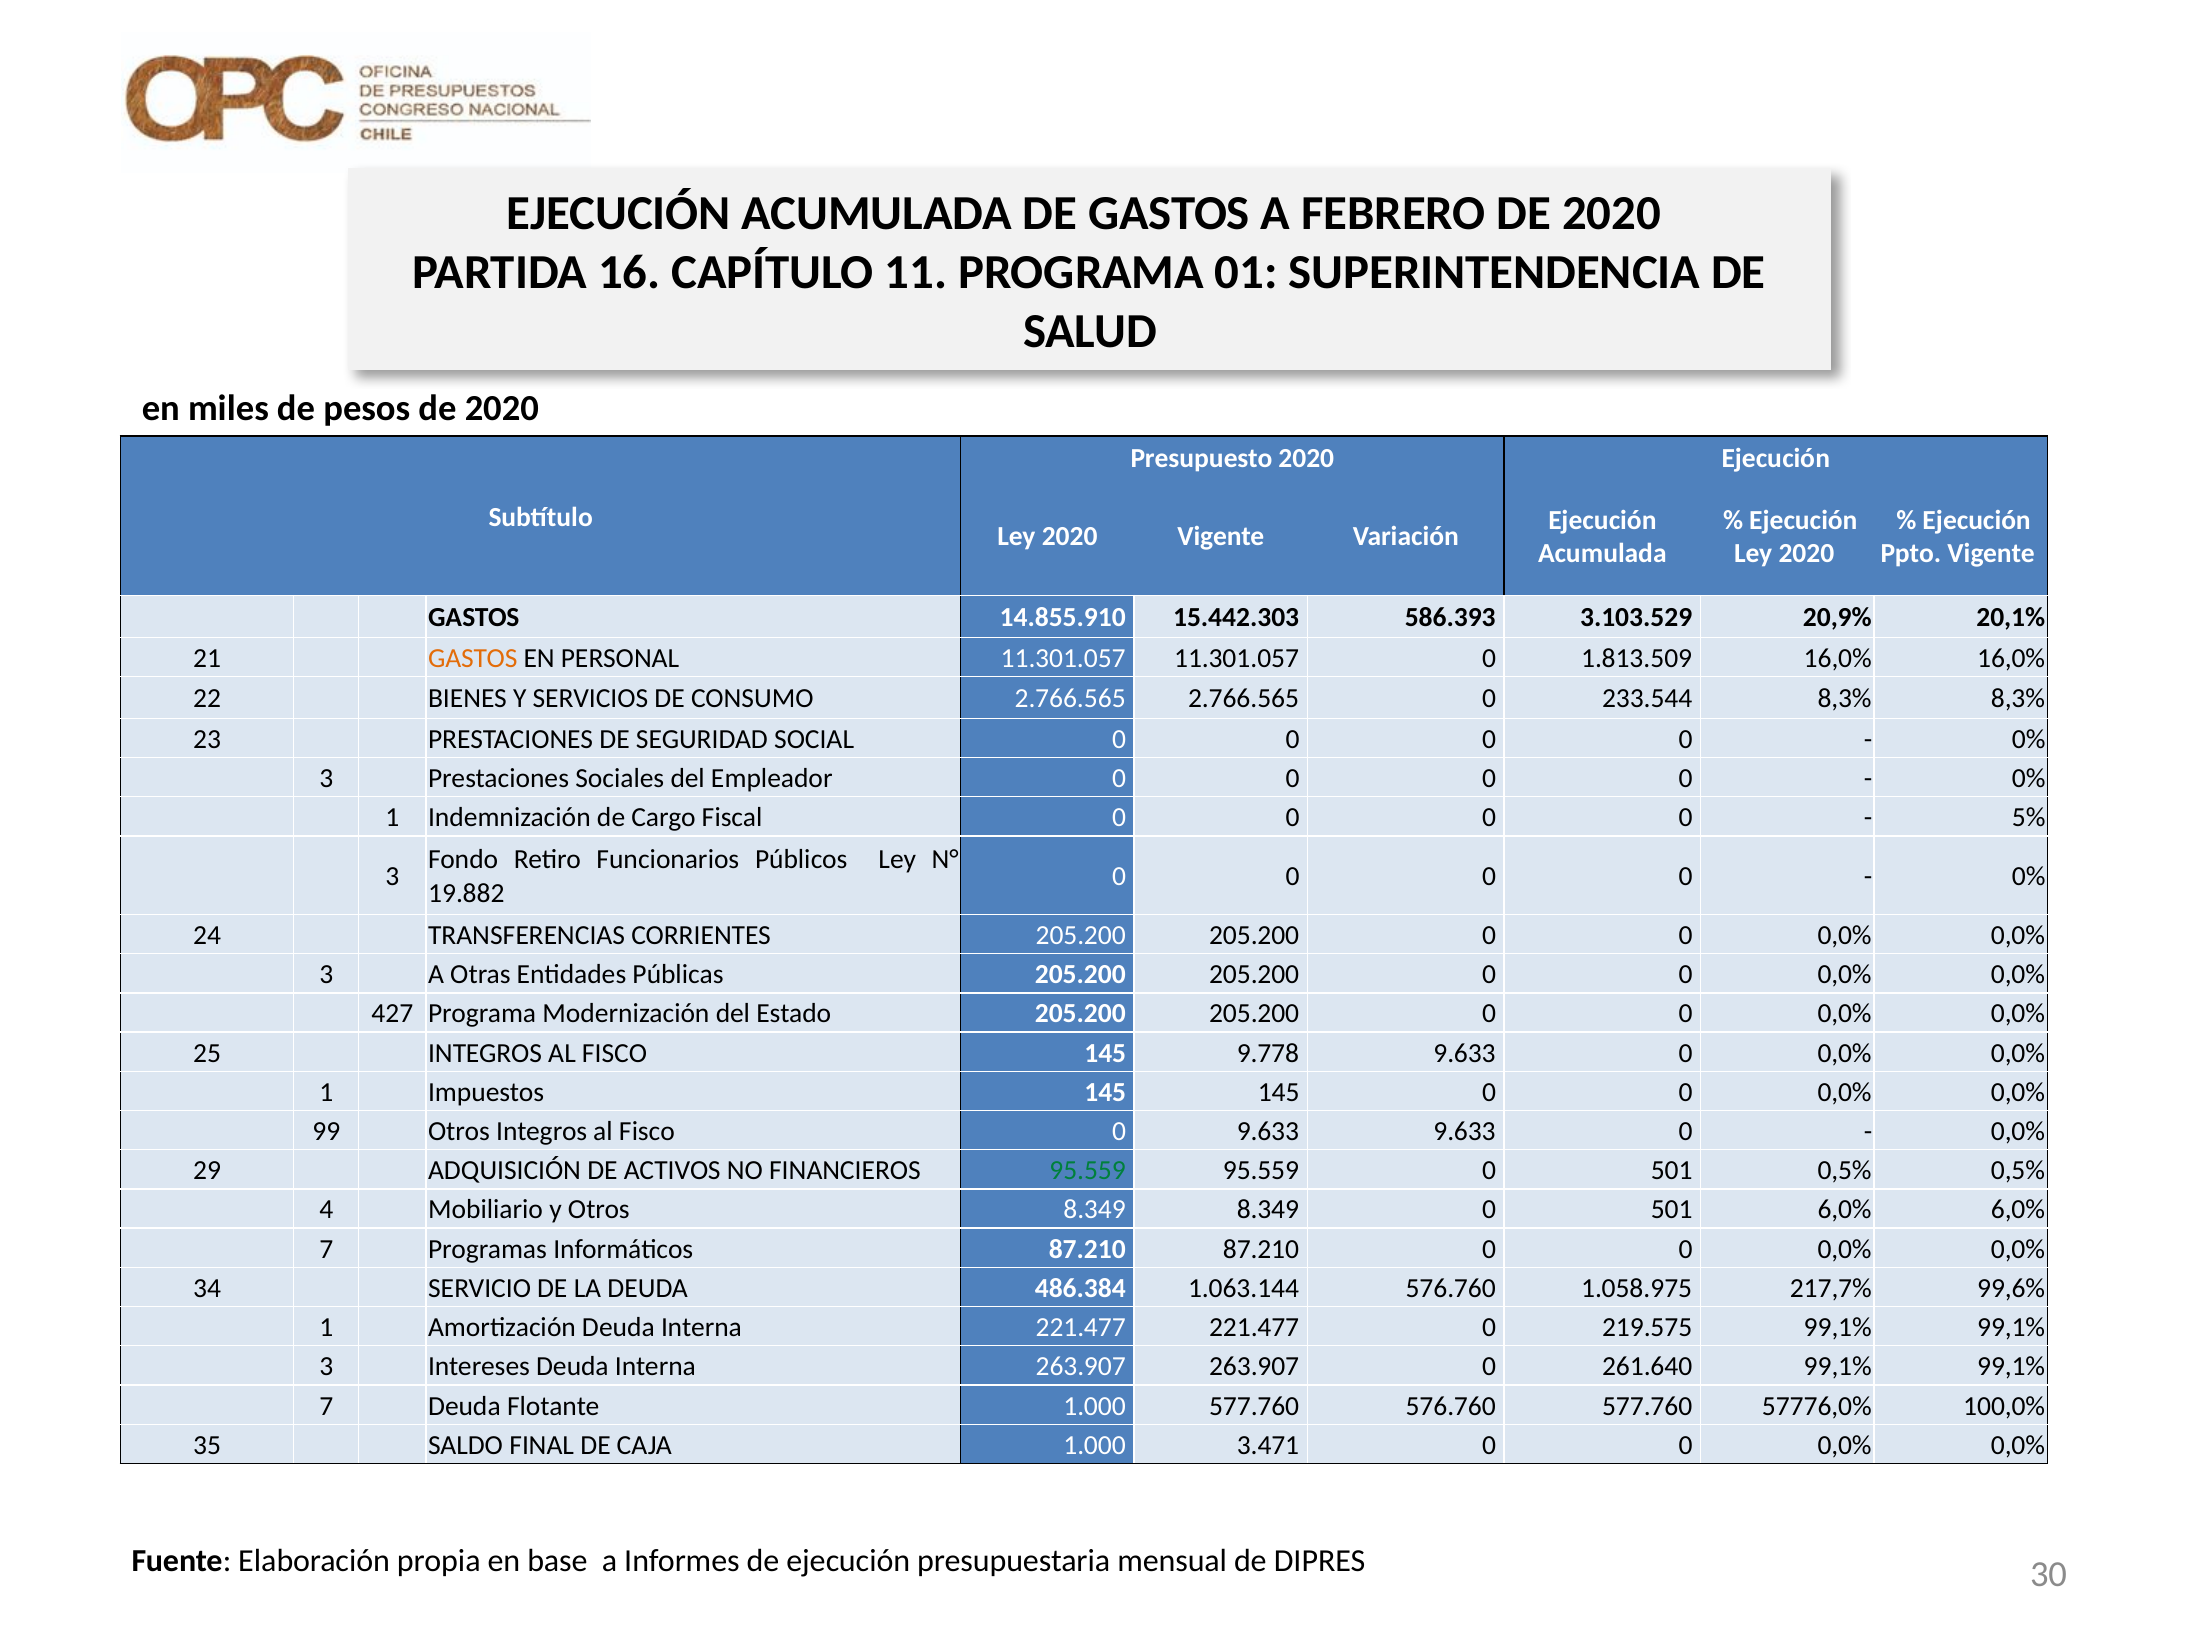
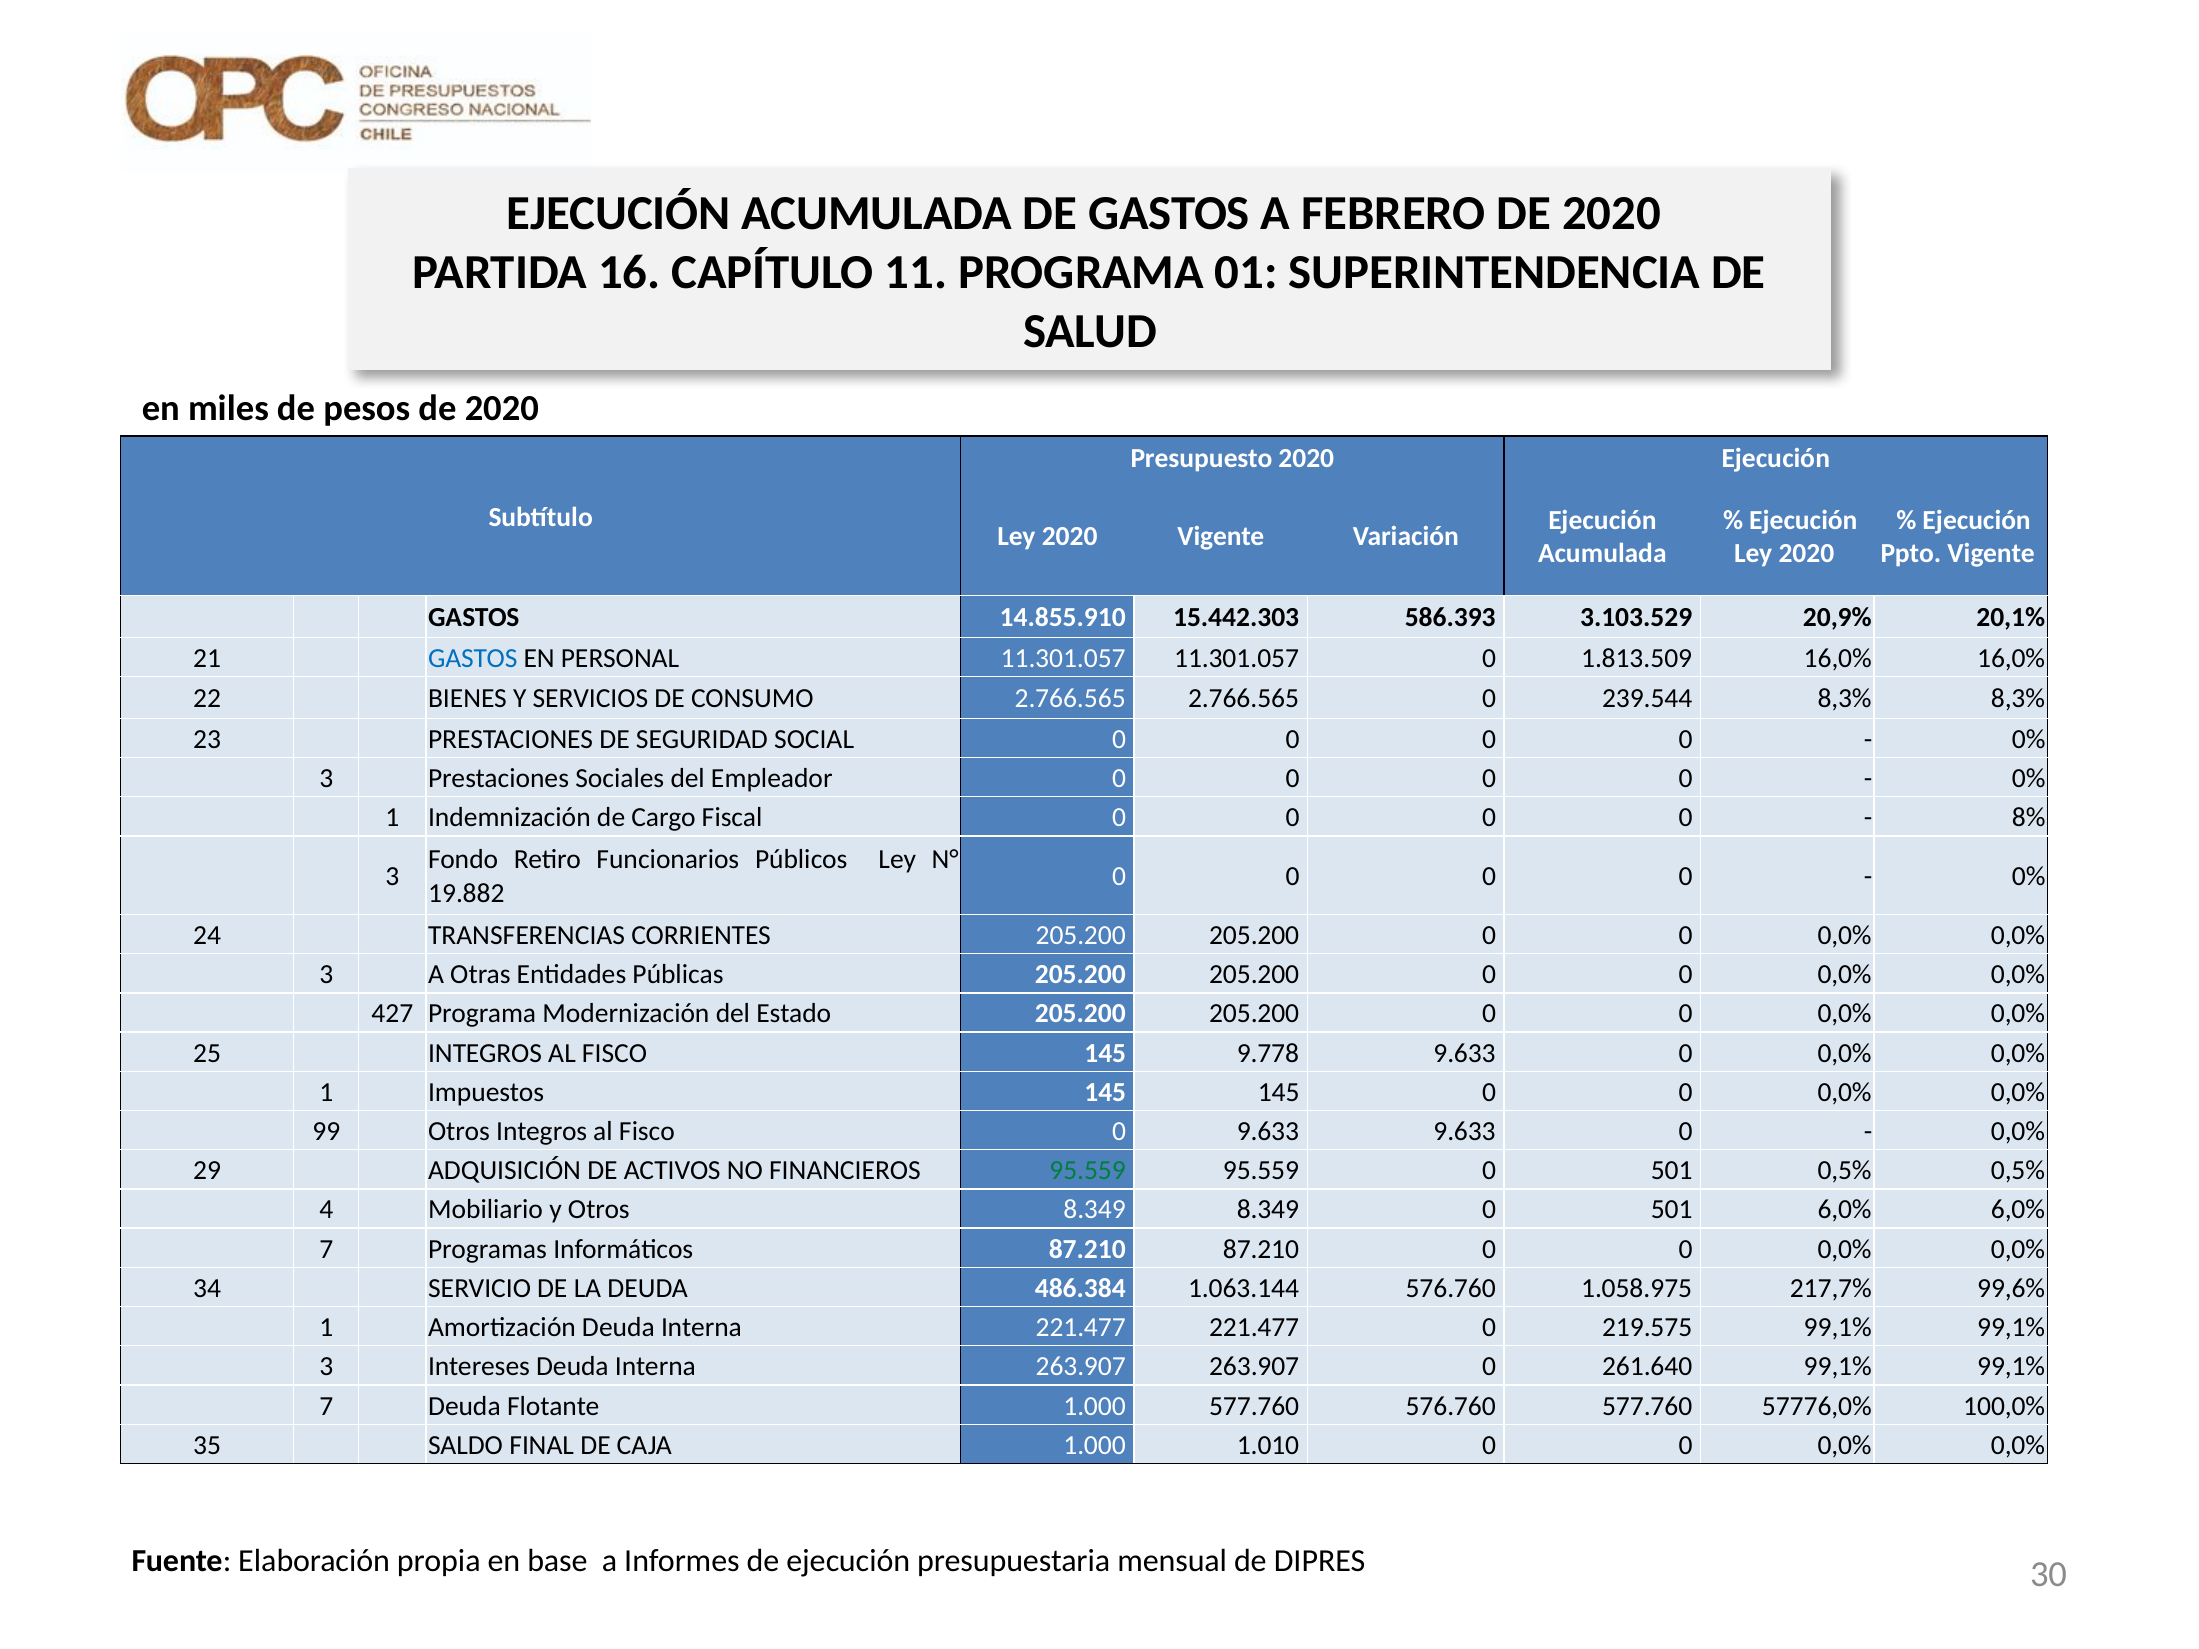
GASTOS colour: orange -> blue (473, 658)
233.544: 233.544 -> 239.544 (1647, 699)
5%: 5% -> 8% (2029, 818)
3.471: 3.471 -> 1.010 (1268, 1445)
